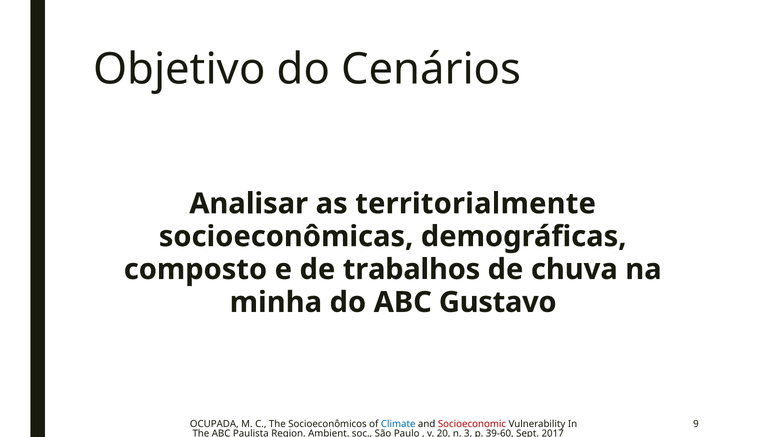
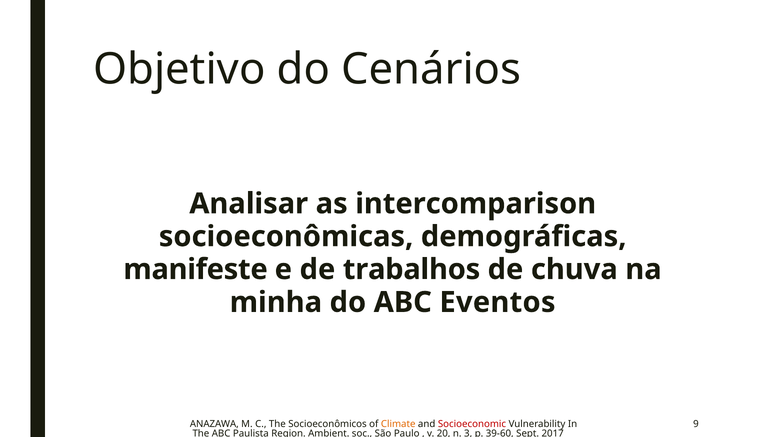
territorialmente: territorialmente -> intercomparison (476, 203)
composto: composto -> manifeste (196, 269)
Gustavo: Gustavo -> Eventos (497, 302)
OCUPADA: OCUPADA -> ANAZAWA (214, 423)
Climate colour: blue -> orange (398, 423)
